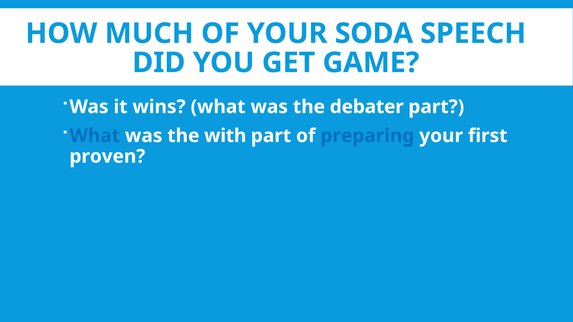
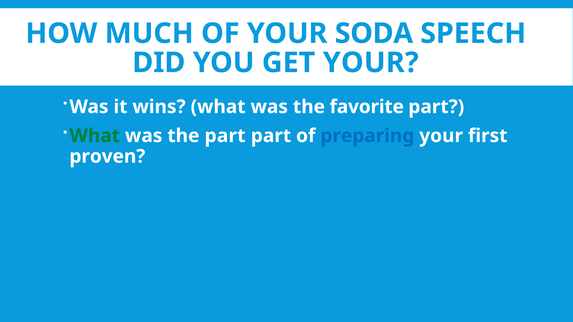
GET GAME: GAME -> YOUR (371, 63)
debater: debater -> favorite (367, 107)
What colour: blue -> green (95, 136)
the with: with -> part (225, 136)
